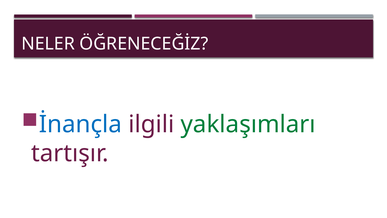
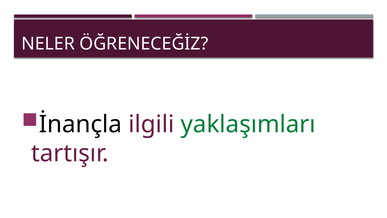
İnançla colour: blue -> black (80, 124)
